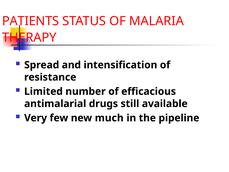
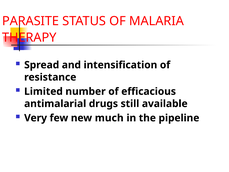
PATIENTS: PATIENTS -> PARASITE (31, 21)
